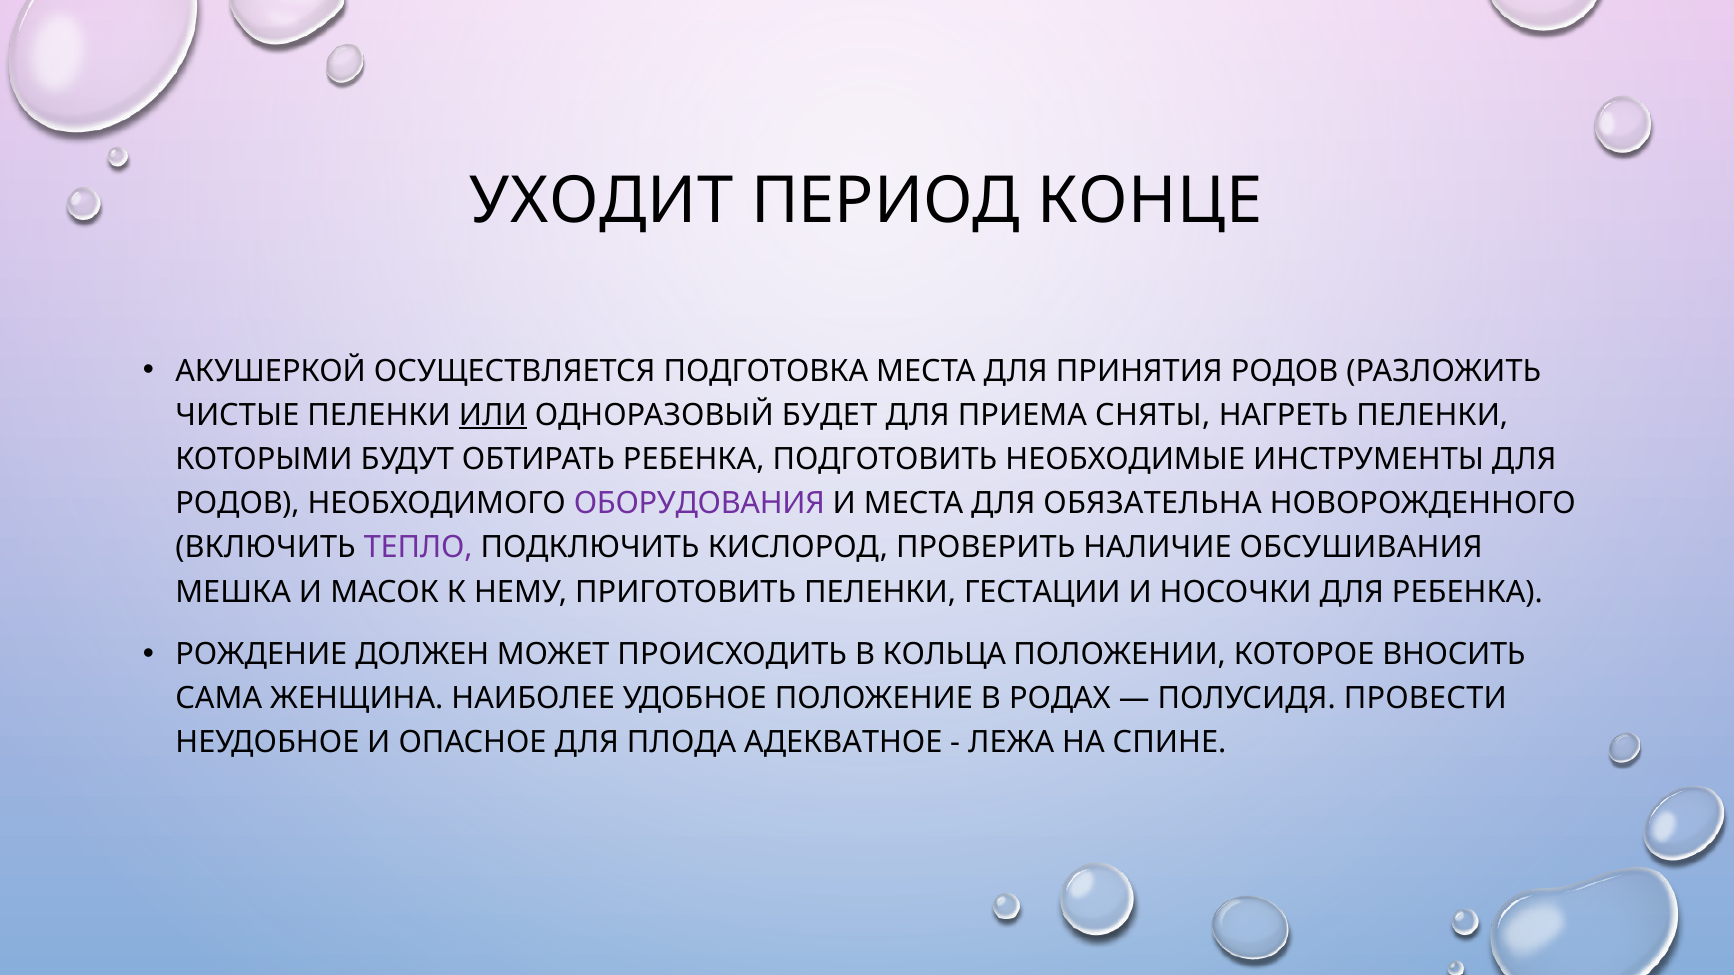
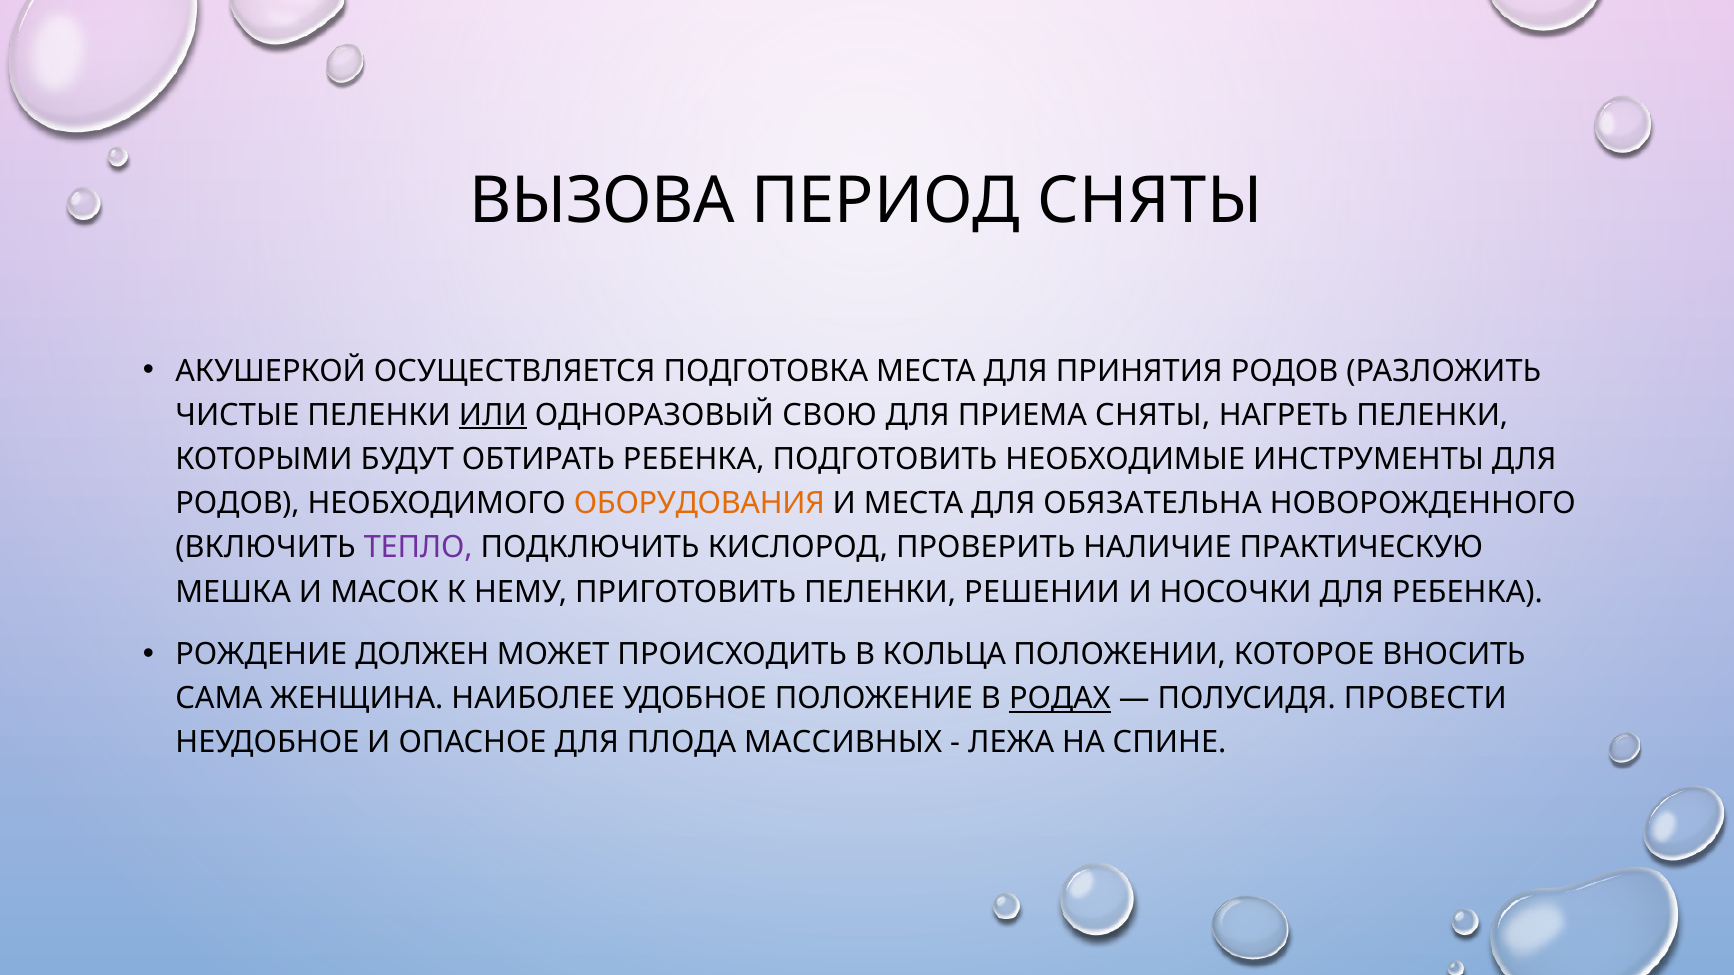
УХОДИТ: УХОДИТ -> ВЫЗОВА (602, 201)
ПЕРИОД КОНЦЕ: КОНЦЕ -> СНЯТЫ (1150, 201)
БУДЕТ: БУДЕТ -> СВОЮ (830, 415)
ОБОРУДОВАНИЯ colour: purple -> orange (699, 504)
ОБСУШИВАНИЯ: ОБСУШИВАНИЯ -> ПРАКТИЧЕСКУЮ (1361, 548)
ГЕСТАЦИИ: ГЕСТАЦИИ -> РЕШЕНИИ (1042, 592)
РОДАХ underline: none -> present (1060, 699)
АДЕКВАТНОЕ: АДЕКВАТНОЕ -> МАССИВНЫХ (843, 743)
